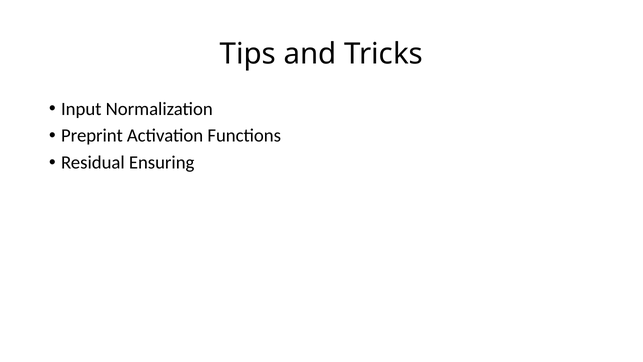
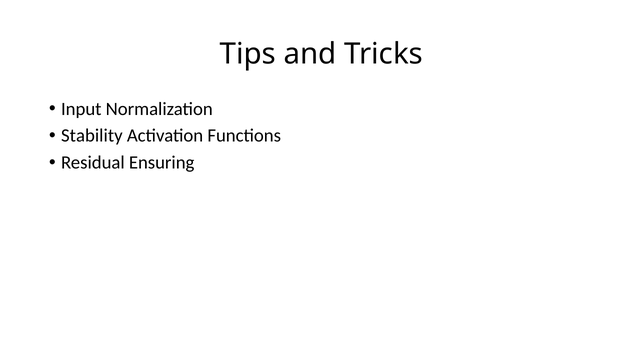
Preprint: Preprint -> Stability (92, 136)
